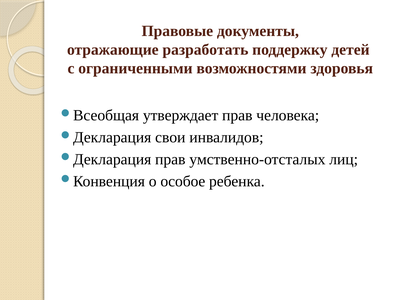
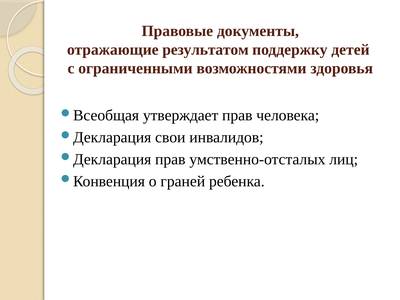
разработать: разработать -> результатом (205, 50)
особое: особое -> граней (183, 181)
